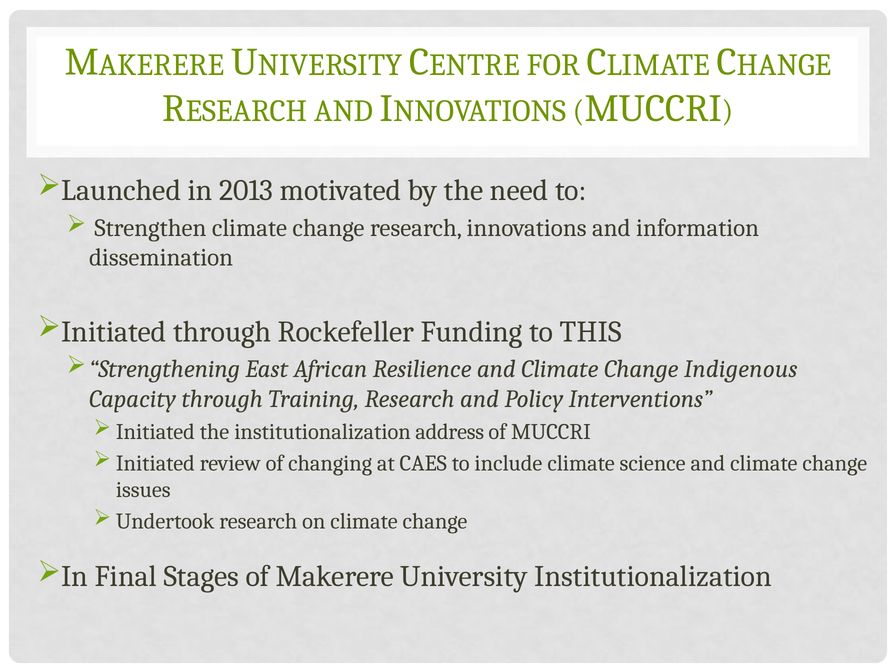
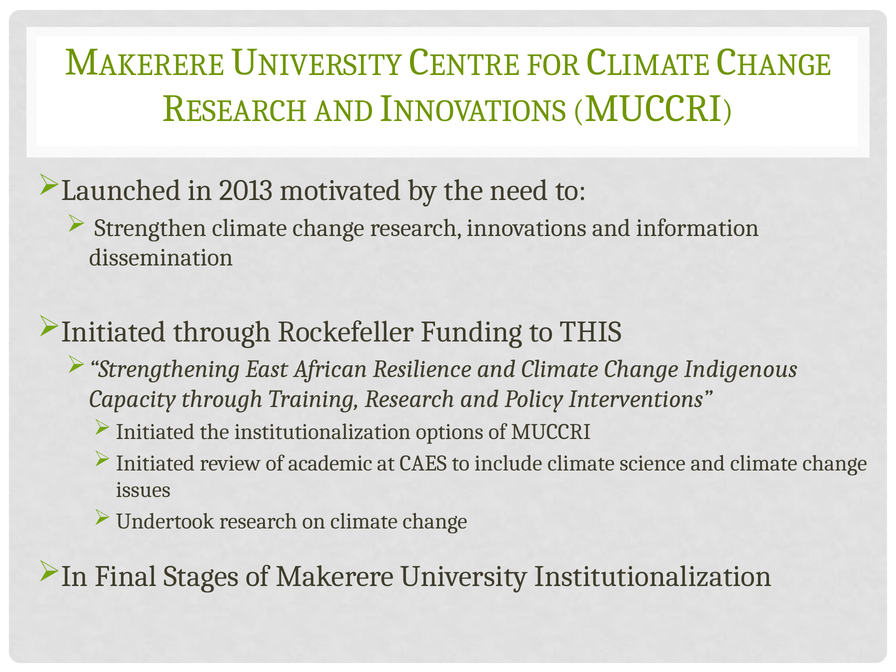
address: address -> options (450, 432)
changing: changing -> academic (330, 463)
